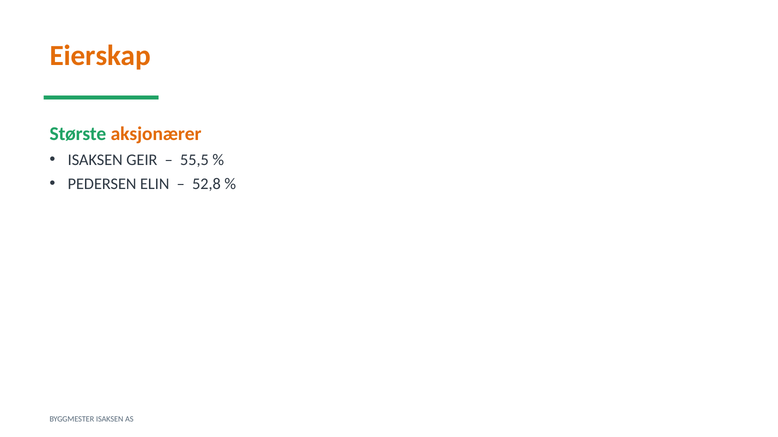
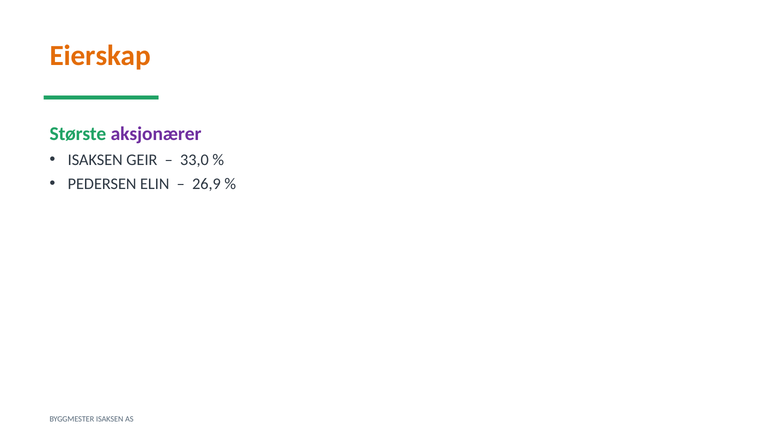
aksjonærer colour: orange -> purple (156, 134)
55,5: 55,5 -> 33,0 (194, 160)
52,8: 52,8 -> 26,9 (206, 184)
